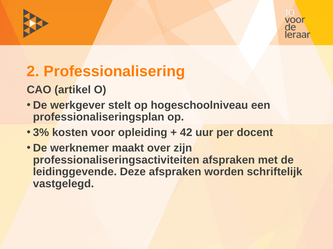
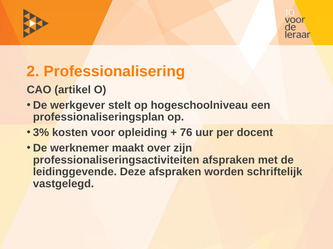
42: 42 -> 76 (186, 133)
